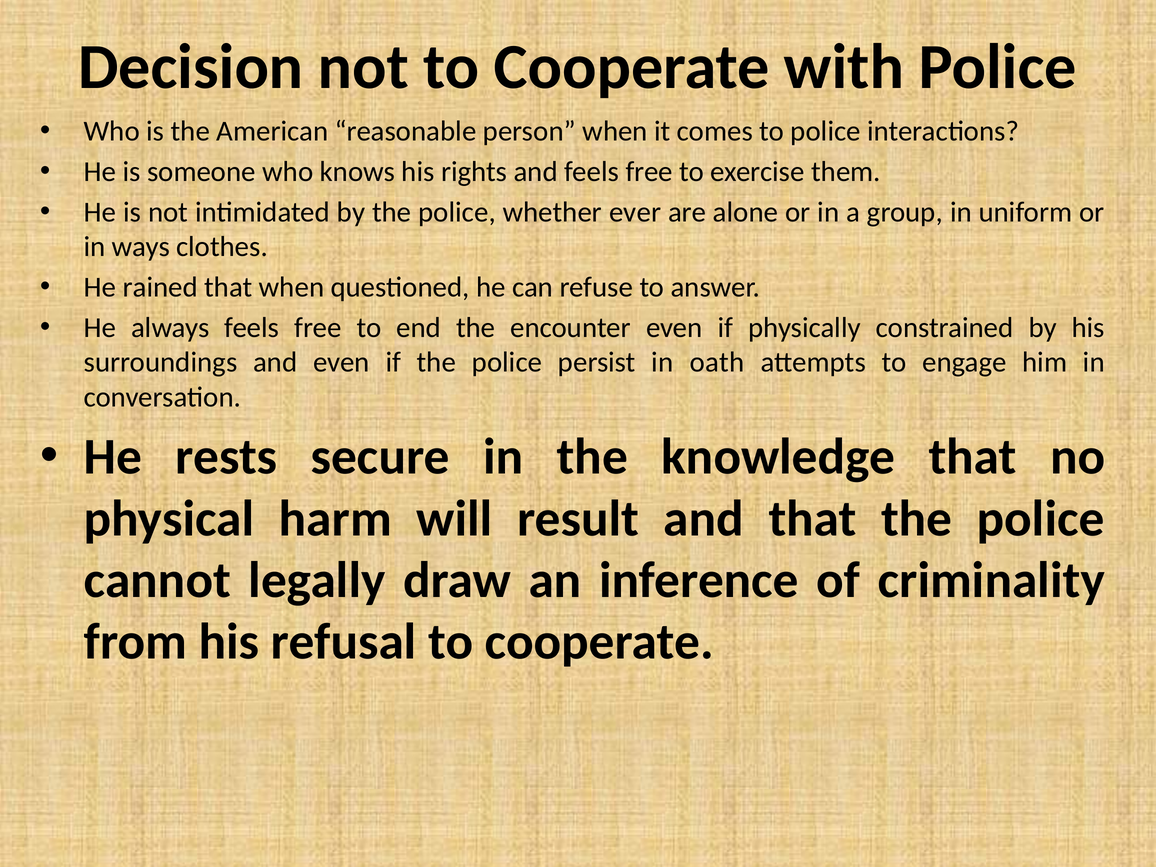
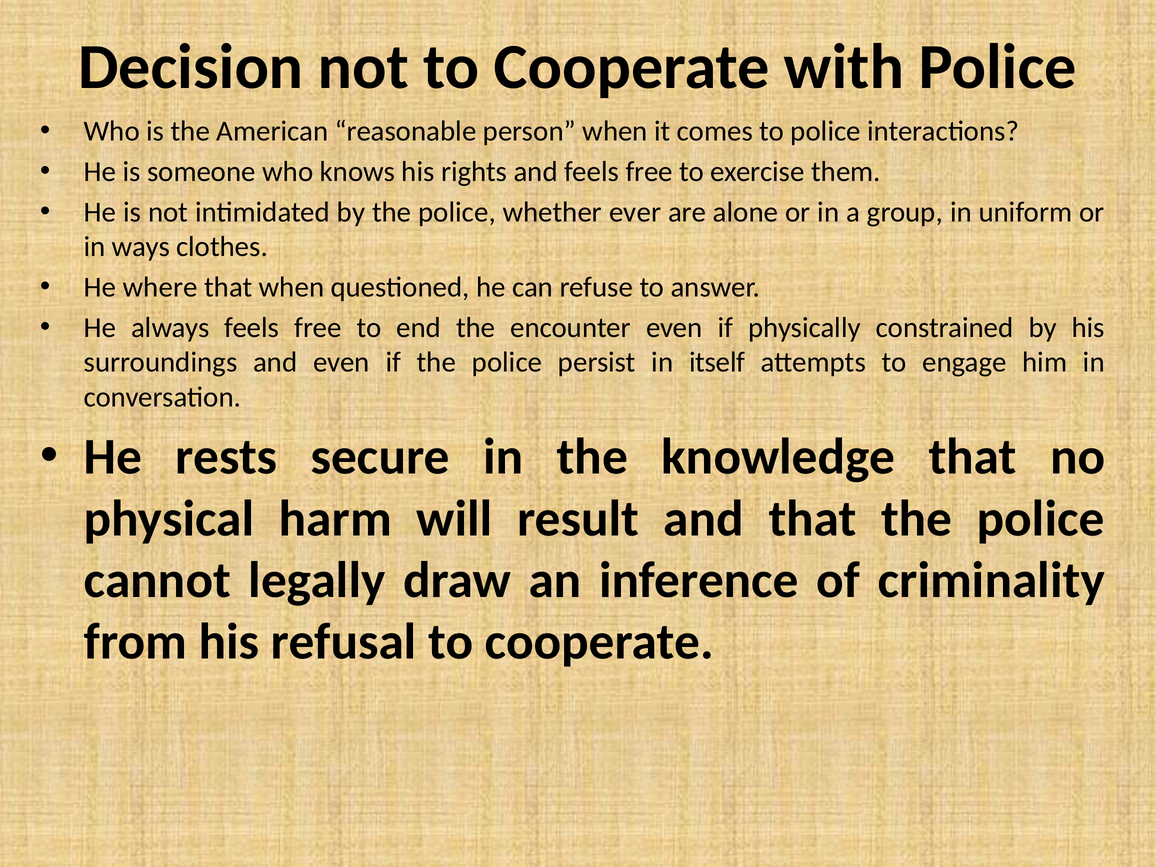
rained: rained -> where (160, 287)
oath: oath -> itself (717, 362)
